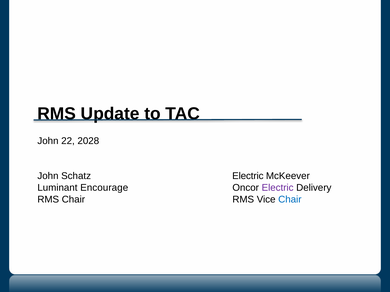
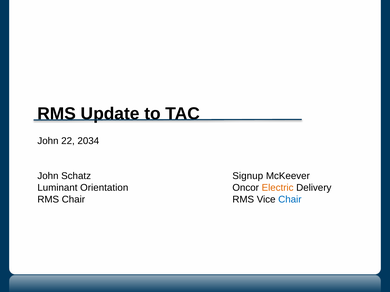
2028: 2028 -> 2034 (88, 141)
Schatz Electric: Electric -> Signup (248, 176)
Encourage: Encourage -> Orientation (104, 188)
Electric colour: purple -> orange (278, 188)
